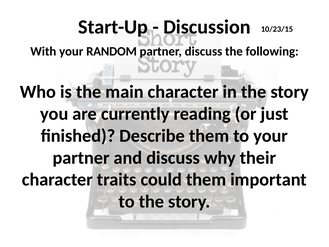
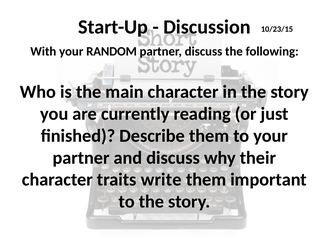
could: could -> write (161, 180)
